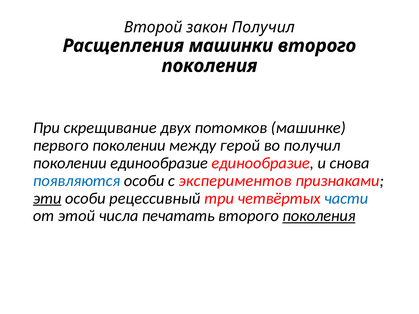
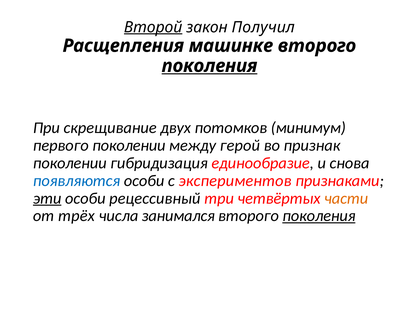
Второй underline: none -> present (153, 27)
машинки: машинки -> машинке (231, 46)
поколения underline: none -> present (209, 66)
машинке: машинке -> минимум (308, 128)
во получил: получил -> признак (312, 146)
поколении единообразие: единообразие -> гибридизация (159, 163)
части colour: blue -> orange (346, 198)
этой: этой -> трёх (76, 216)
печатать: печатать -> занимался (178, 216)
